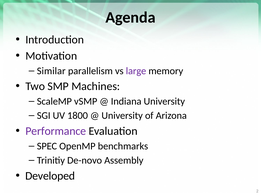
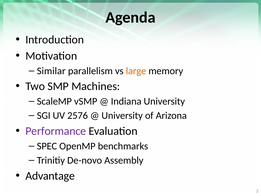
large colour: purple -> orange (136, 71)
1800: 1800 -> 2576 (78, 115)
Developed: Developed -> Advantage (50, 176)
